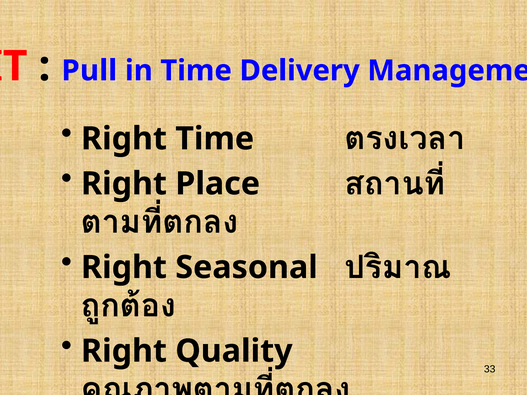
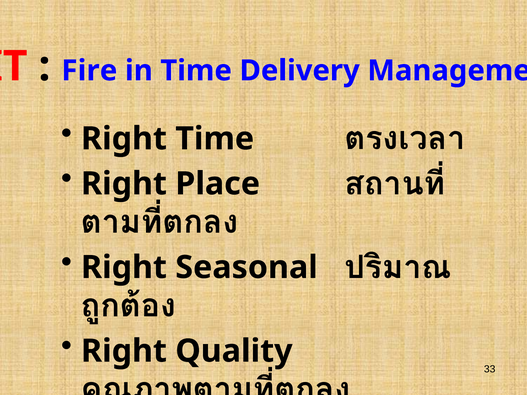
Pull: Pull -> Fire (89, 71)
